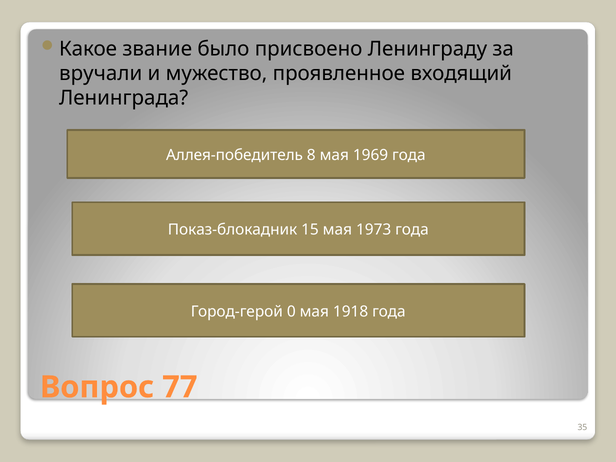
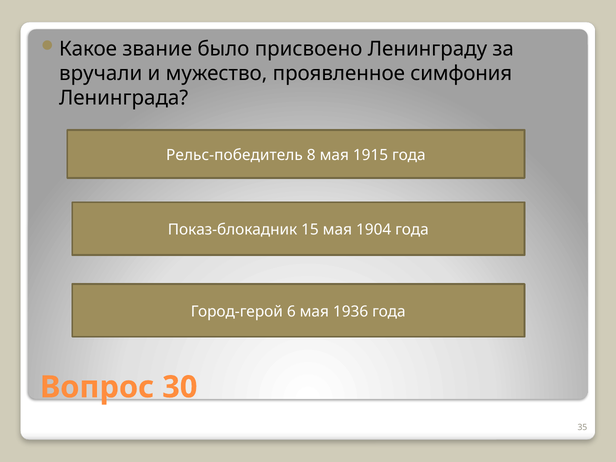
входящий: входящий -> симфония (461, 73)
Аллея-победитель: Аллея-победитель -> Рельс-победитель (234, 155)
1969: 1969 -> 1915 (371, 155)
1973: 1973 -> 1904 (374, 230)
0: 0 -> 6 (291, 311)
1918: 1918 -> 1936 (351, 311)
77: 77 -> 30 (180, 387)
